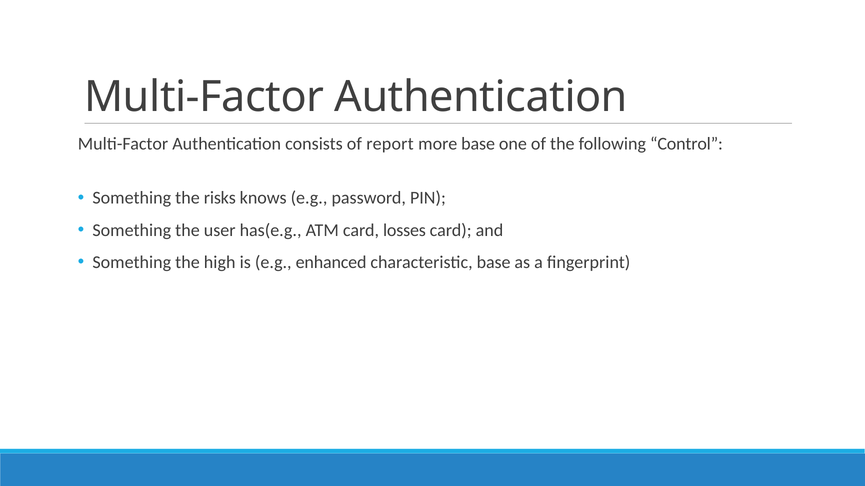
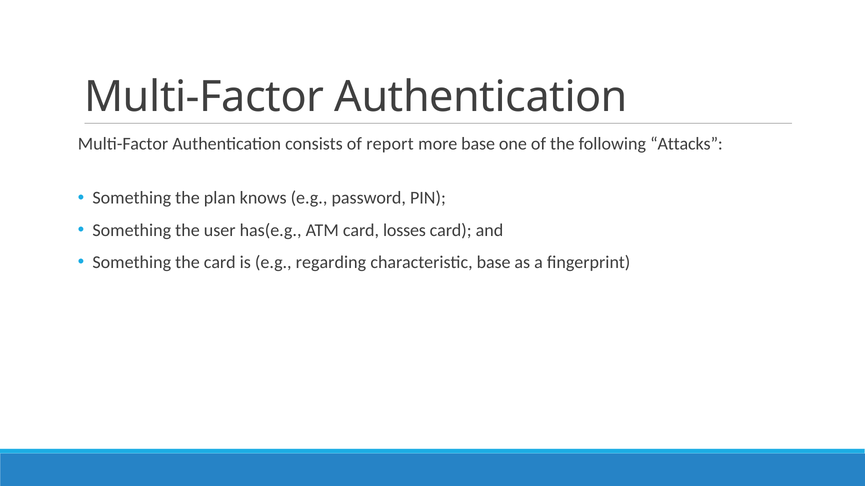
Control: Control -> Attacks (686, 144)
risks: risks -> plan (220, 198)
the high: high -> card (220, 262)
enhanced: enhanced -> regarding (331, 262)
